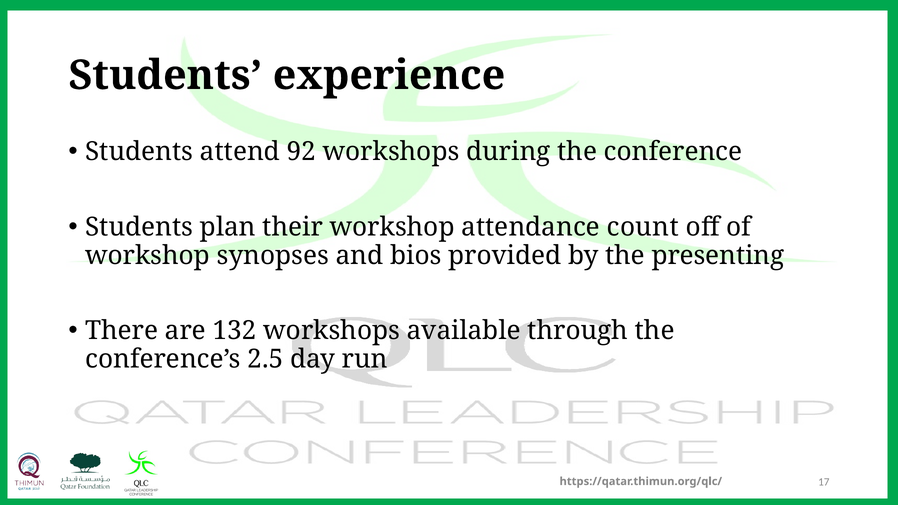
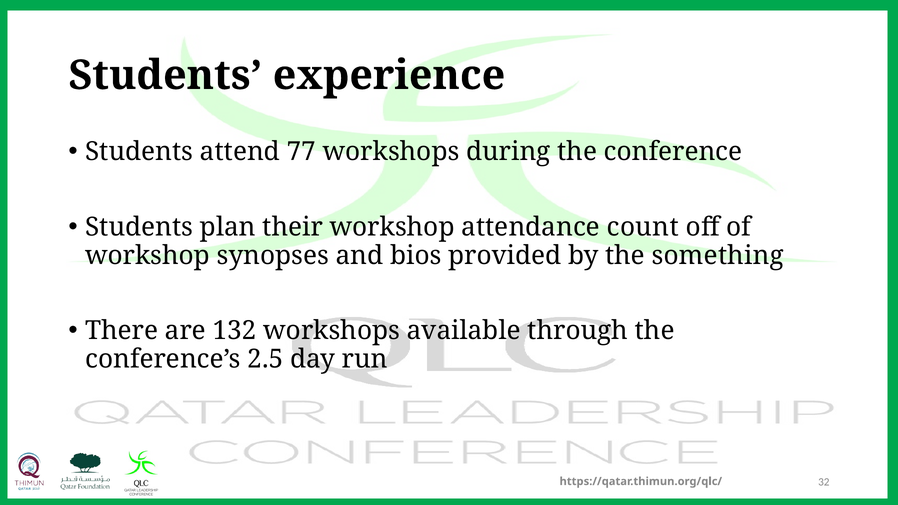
92: 92 -> 77 (301, 152)
presenting: presenting -> something (718, 255)
17: 17 -> 32 (824, 482)
